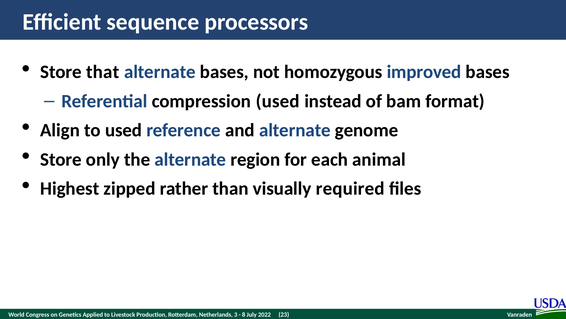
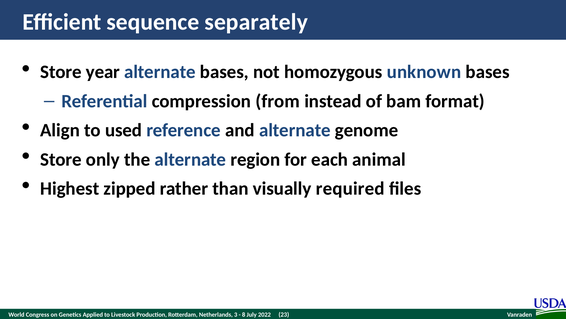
processors: processors -> separately (256, 22)
that: that -> year (103, 72)
improved: improved -> unknown (424, 72)
compression used: used -> from (278, 101)
